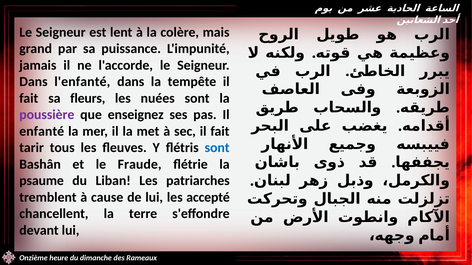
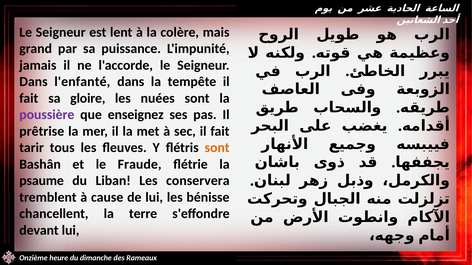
fleurs: fleurs -> gloire (88, 98)
enfanté: enfanté -> prêtrise (42, 131)
sont colour: blue -> orange (217, 148)
patriarches: patriarches -> conservera (198, 181)
accepté: accepté -> bénisse (208, 198)
